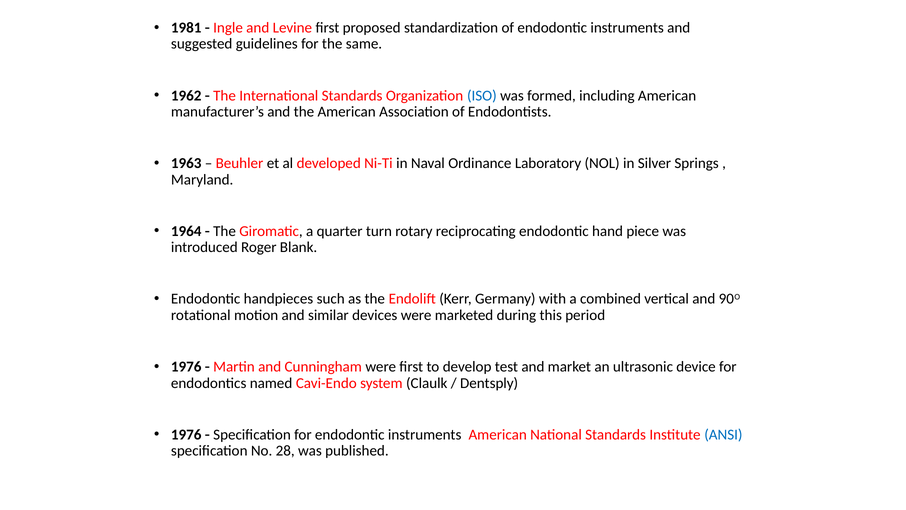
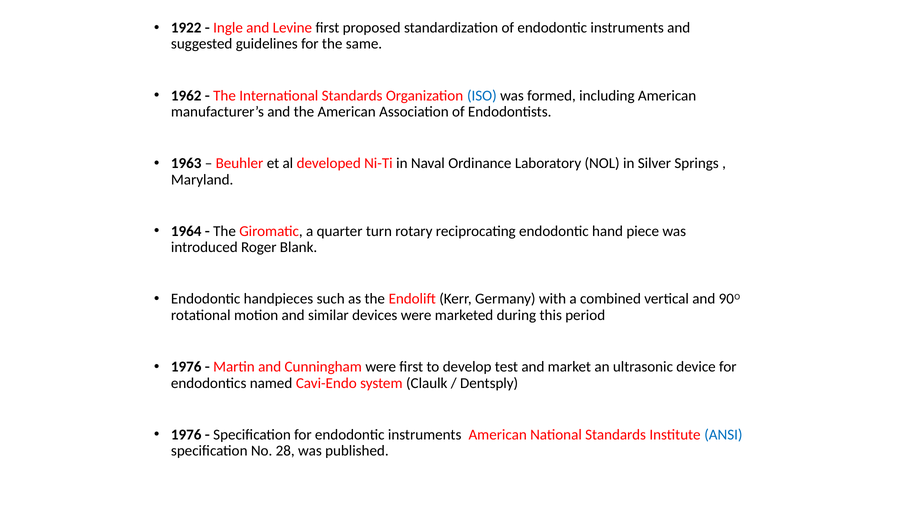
1981: 1981 -> 1922 (186, 28)
